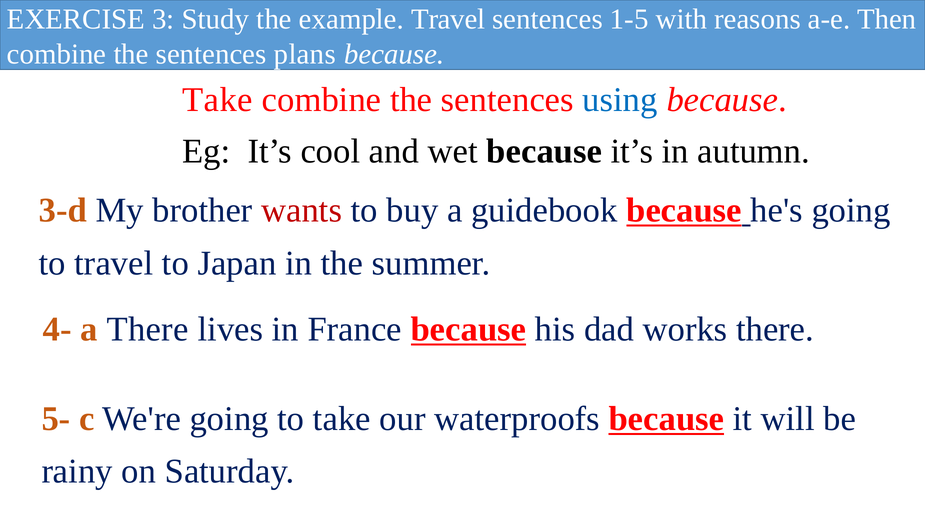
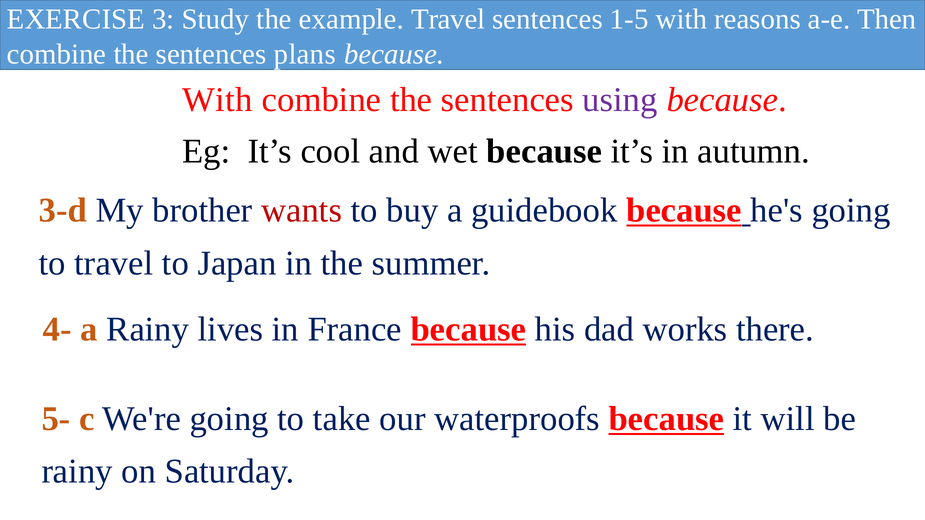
Take: Take -> With (217, 100)
using colour: blue -> purple (620, 100)
a There: There -> Rainy (148, 329)
